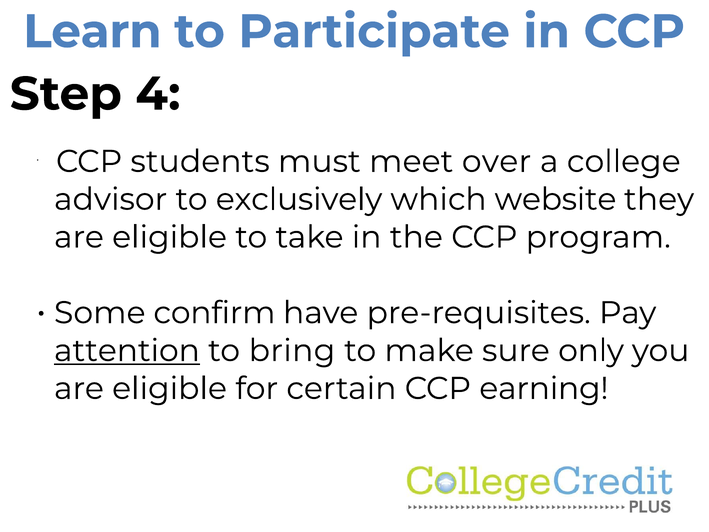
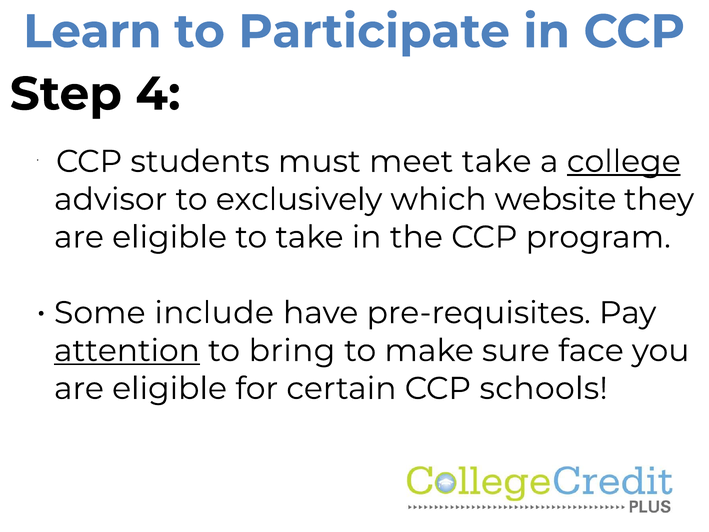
meet over: over -> take (497, 161)
college underline: none -> present (624, 161)
confirm: confirm -> include (214, 313)
only: only -> face (591, 351)
earning: earning -> schools (544, 388)
